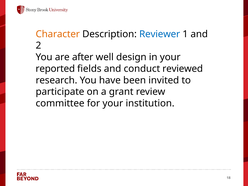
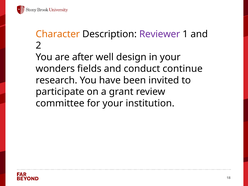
Reviewer colour: blue -> purple (160, 34)
reported: reported -> wonders (55, 69)
reviewed: reviewed -> continue (183, 69)
